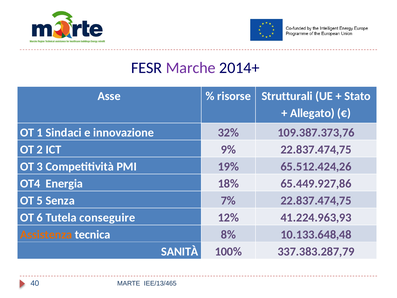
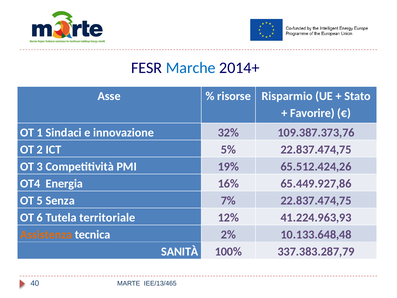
Marche colour: purple -> blue (191, 68)
Strutturali: Strutturali -> Risparmio (287, 96)
Allegato: Allegato -> Favorire (312, 113)
9%: 9% -> 5% (228, 150)
18%: 18% -> 16% (228, 184)
conseguire: conseguire -> territoriale (107, 217)
8%: 8% -> 2% (228, 234)
